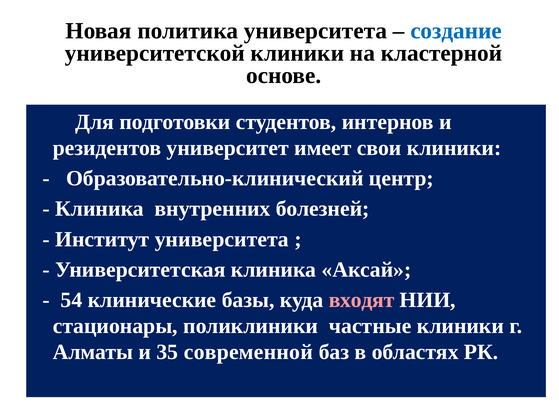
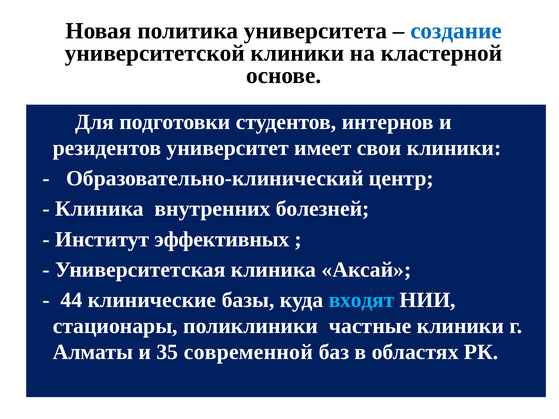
Институт университета: университета -> эффективных (222, 239)
54: 54 -> 44 (72, 300)
входят colour: pink -> light blue (362, 300)
